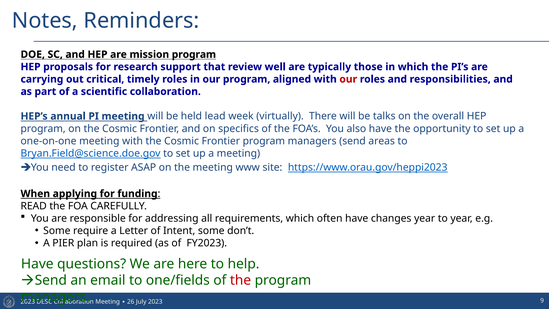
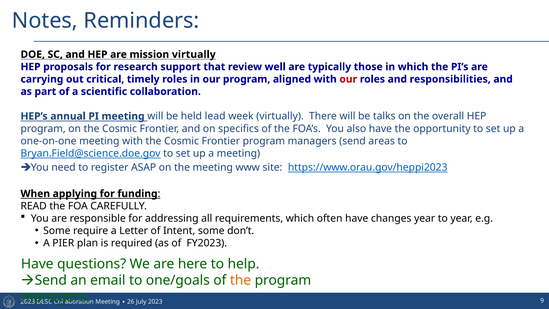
mission program: program -> virtually (194, 54)
one/fields: one/fields -> one/goals (178, 280)
the colour: red -> orange (241, 280)
